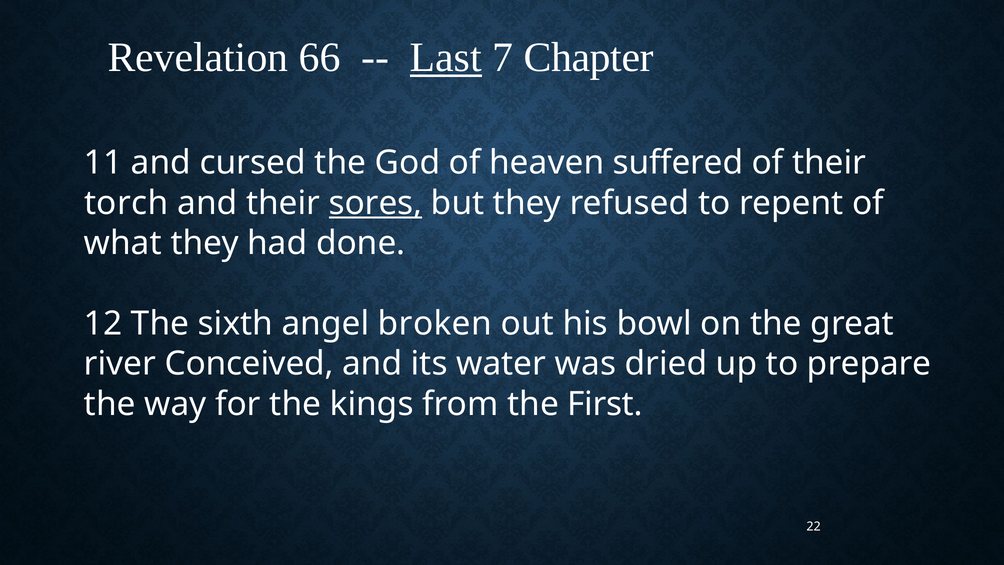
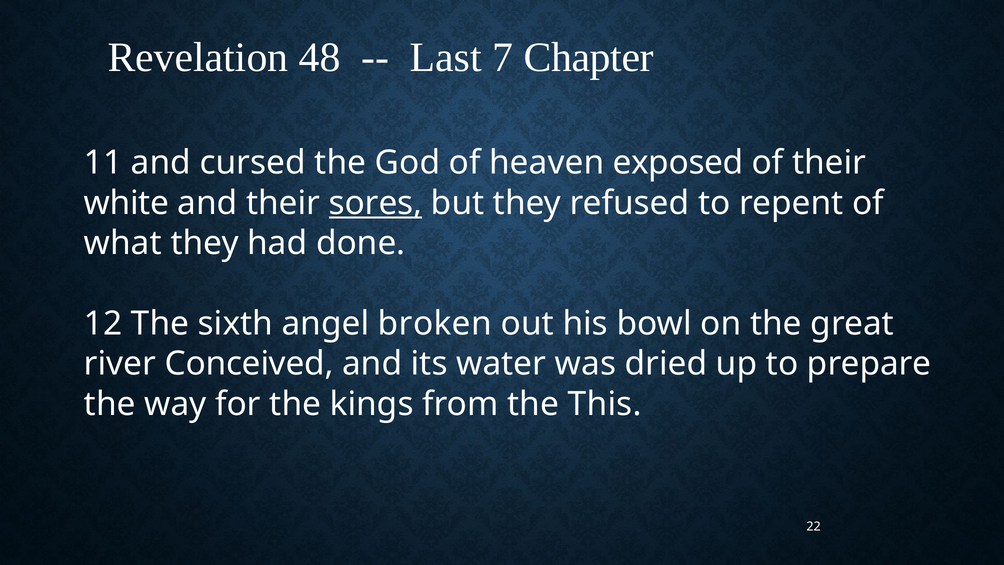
66: 66 -> 48 (320, 58)
Last underline: present -> none (446, 58)
suffered: suffered -> exposed (678, 163)
torch: torch -> white (126, 203)
First: First -> This (605, 404)
